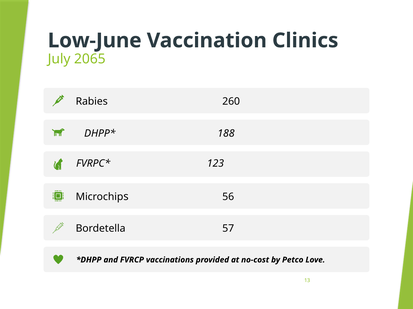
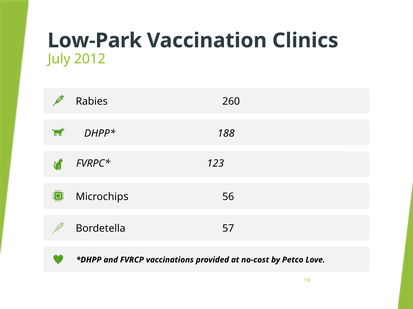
Low-June: Low-June -> Low-Park (95, 41)
2065: 2065 -> 2012 (90, 59)
